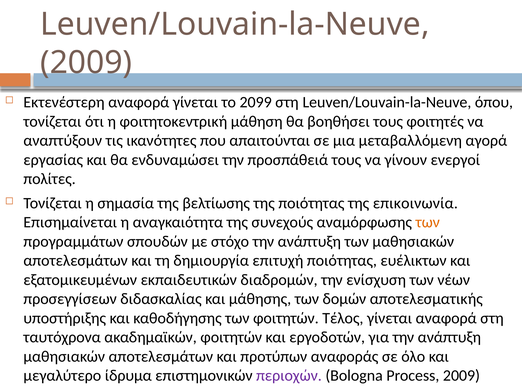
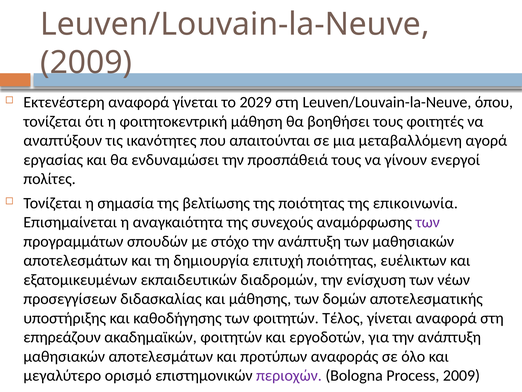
2099: 2099 -> 2029 (256, 102)
των colour: orange -> purple (428, 222)
ταυτόχρονα: ταυτόχρονα -> επηρεάζουν (62, 337)
ίδρυμα: ίδρυμα -> ορισμό (128, 375)
